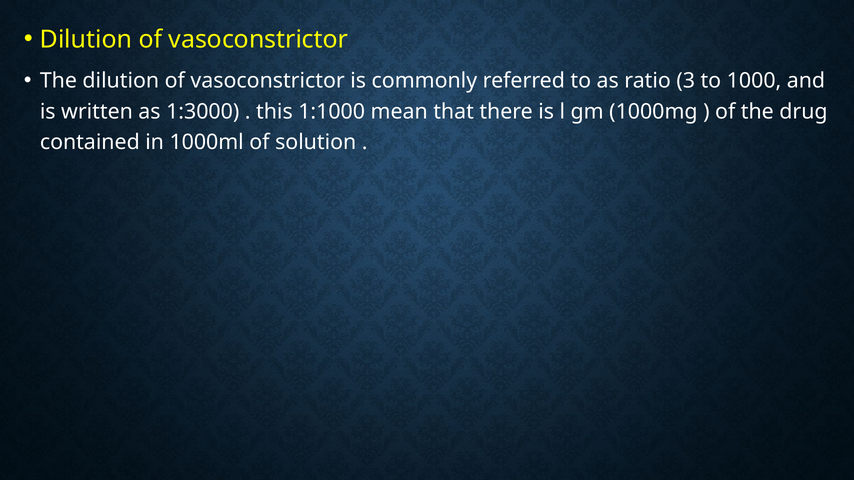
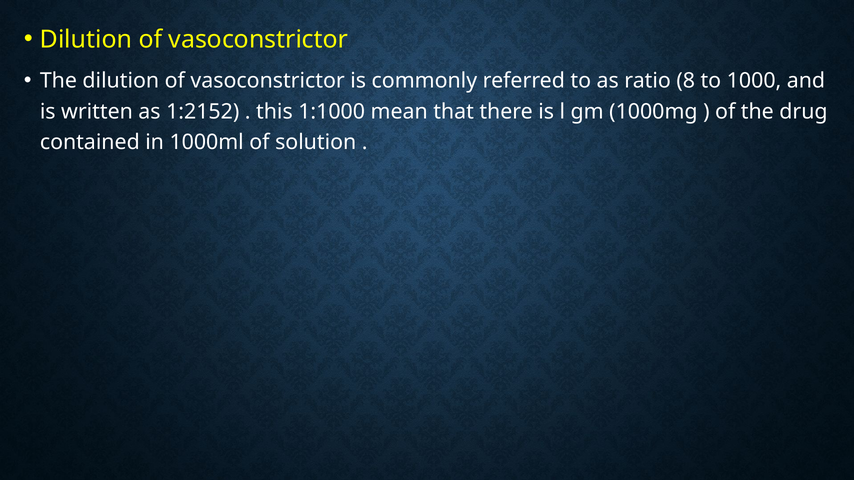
3: 3 -> 8 (686, 81)
1:3000: 1:3000 -> 1:2152 (203, 112)
